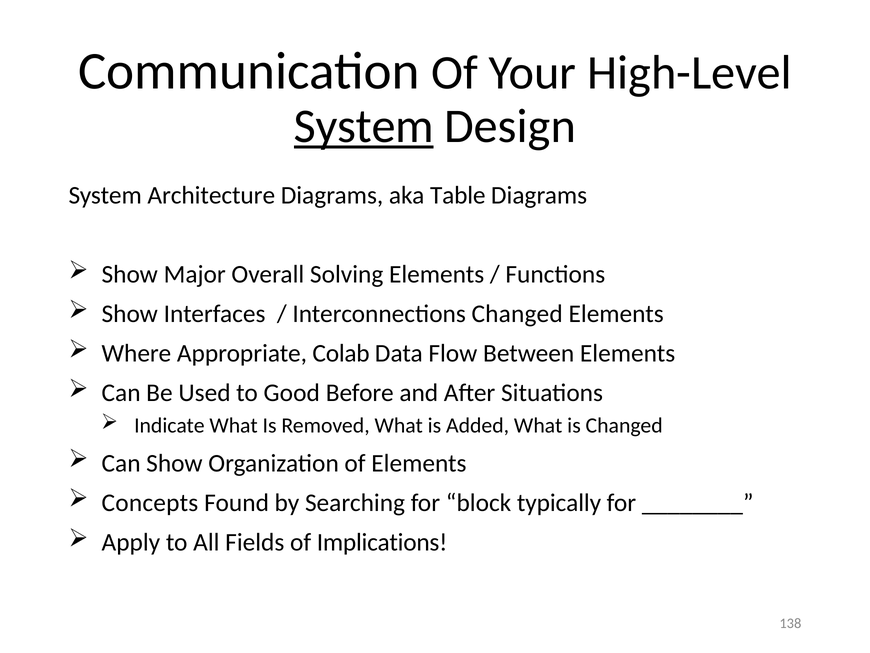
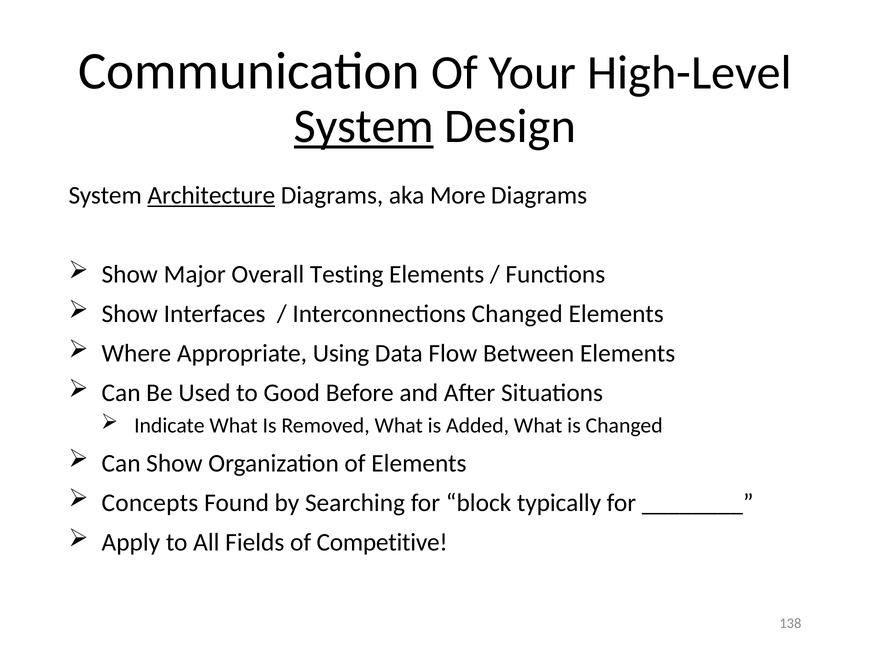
Architecture underline: none -> present (211, 195)
Table: Table -> More (458, 195)
Solving: Solving -> Testing (347, 274)
Colab: Colab -> Using (341, 353)
Implications: Implications -> Competitive (382, 542)
